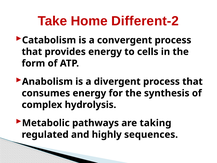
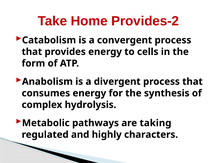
Different-2: Different-2 -> Provides-2 (145, 21)
sequences: sequences -> characters (151, 134)
